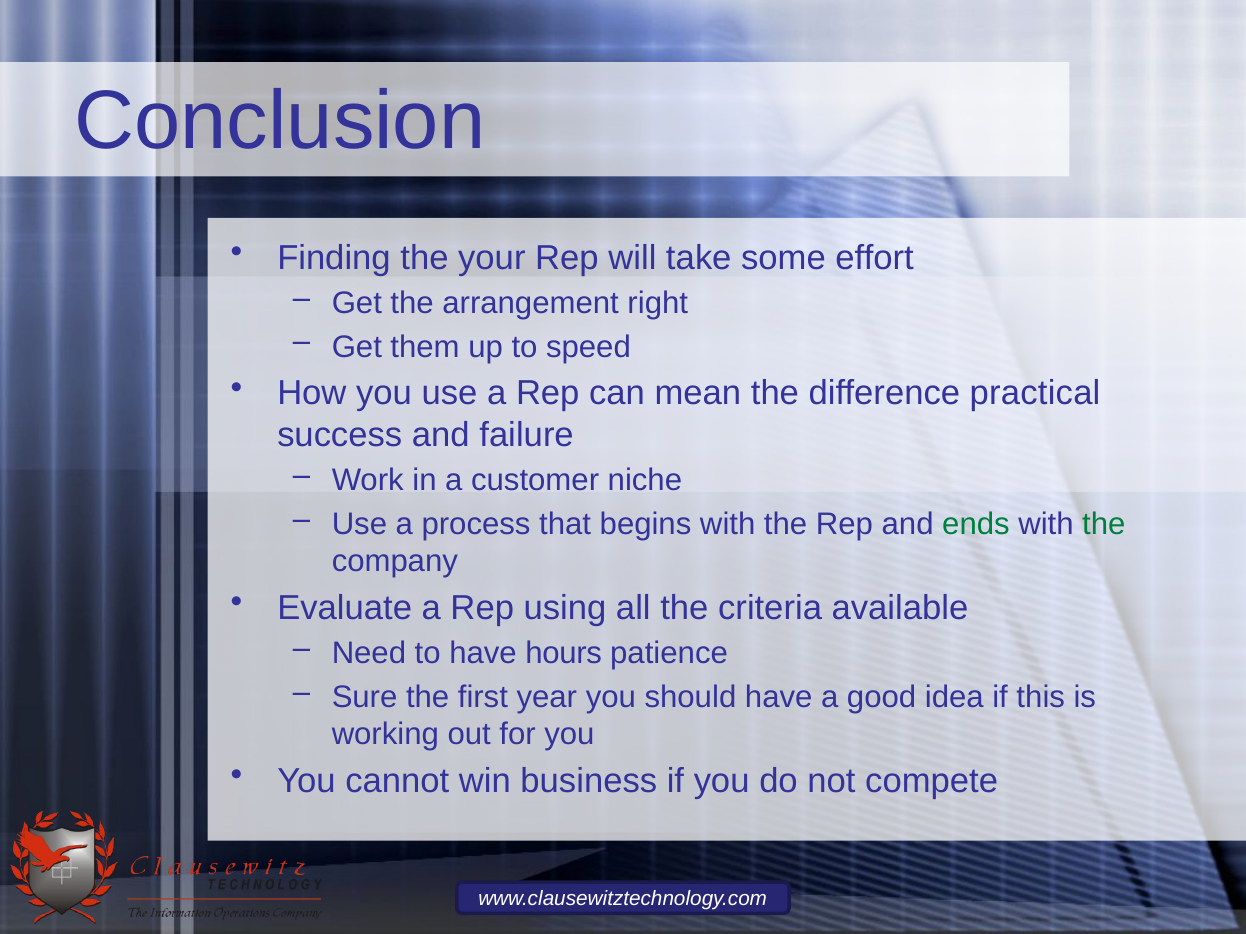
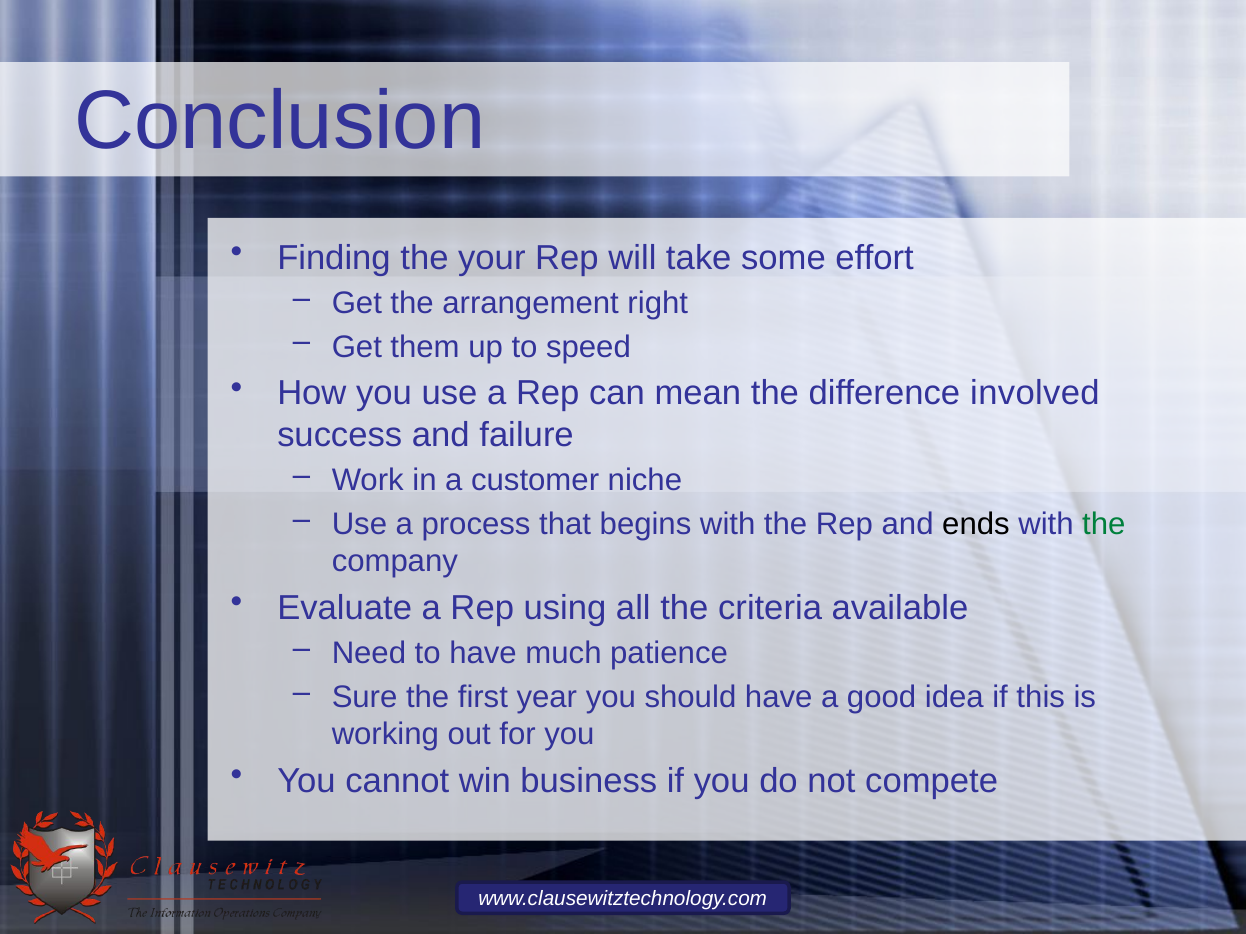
practical: practical -> involved (1035, 394)
ends colour: green -> black (976, 524)
hours: hours -> much (563, 654)
